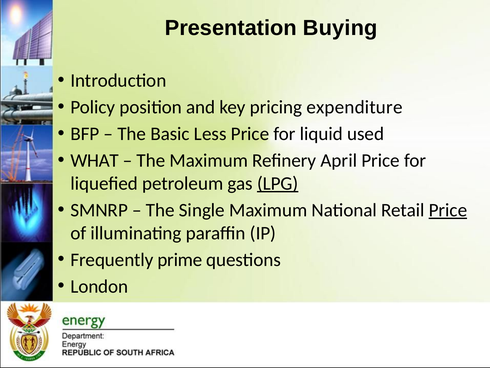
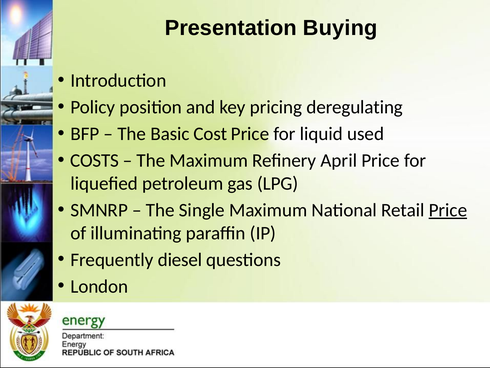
expenditure: expenditure -> deregulating (355, 107)
Less: Less -> Cost (210, 134)
WHAT: WHAT -> COSTS (95, 160)
LPG underline: present -> none (278, 183)
prime: prime -> diesel (180, 259)
